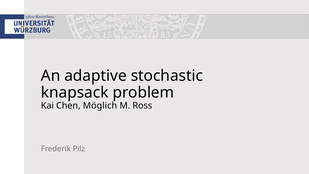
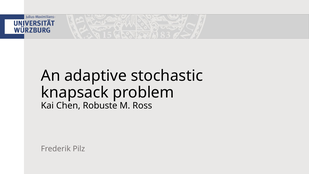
Möglich: Möglich -> Robuste (100, 106)
